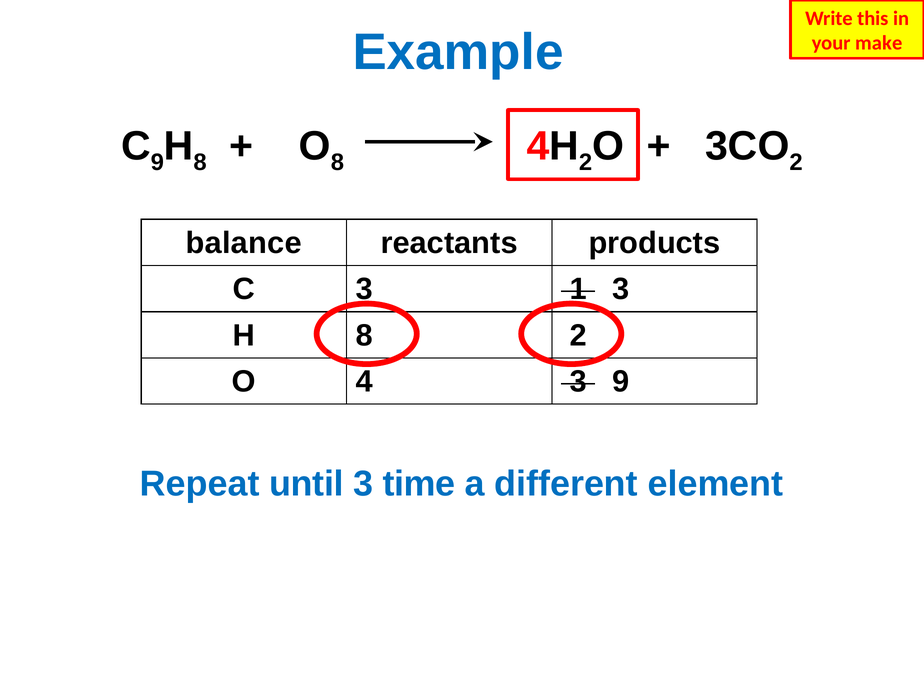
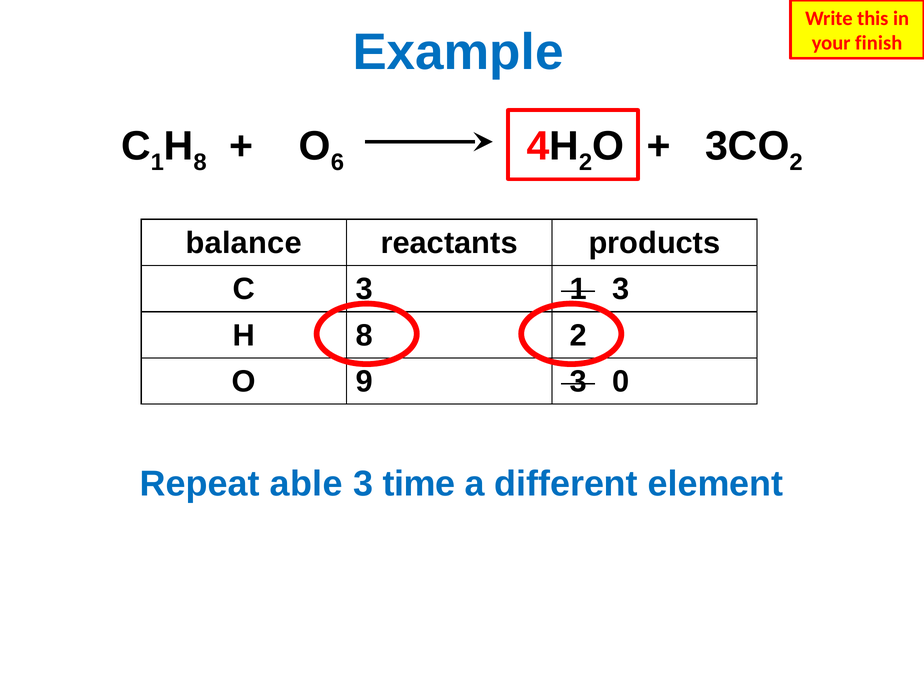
make: make -> finish (879, 43)
C 9: 9 -> 1 (157, 162)
8: 8 -> 6 (337, 162)
4: 4 -> 9 (364, 382)
3 9: 9 -> 0 (621, 382)
until: until -> able (306, 484)
